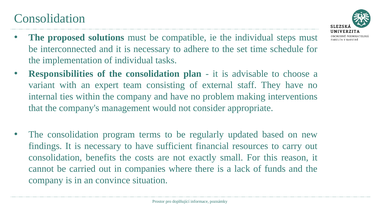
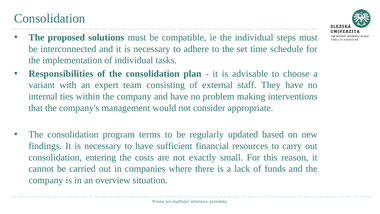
benefits: benefits -> entering (101, 157)
convince: convince -> overview (113, 180)
